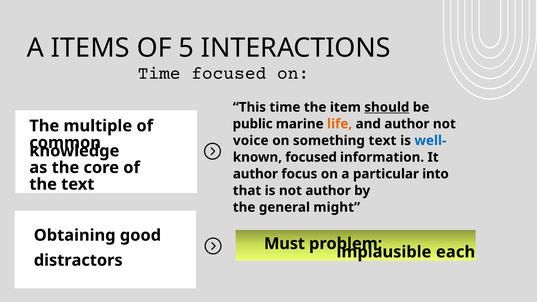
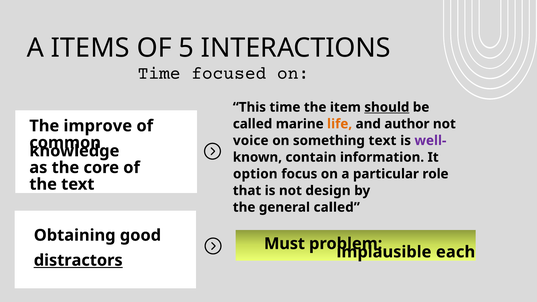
public: public -> called (253, 124)
multiple: multiple -> improve (98, 126)
well- colour: blue -> purple (430, 141)
known focused: focused -> contain (311, 157)
author: author -> option (255, 174)
into: into -> role (435, 174)
not author: author -> design (328, 191)
general might: might -> called (337, 207)
distractors underline: none -> present (78, 260)
